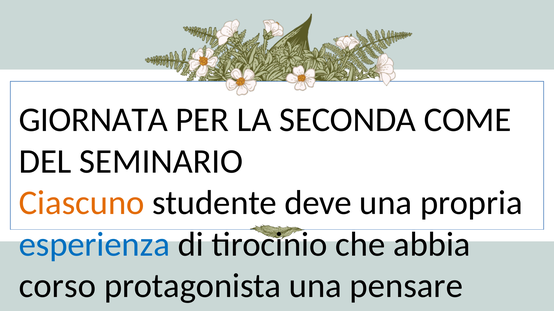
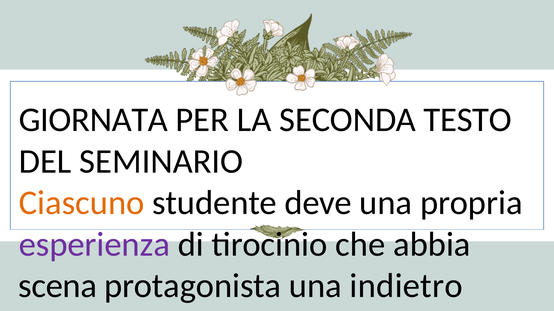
SECONDA COME: COME -> TESTO (468, 120)
esperienza colour: blue -> purple (94, 245)
corso: corso -> scena (58, 286)
pensare: pensare -> indietro (406, 286)
